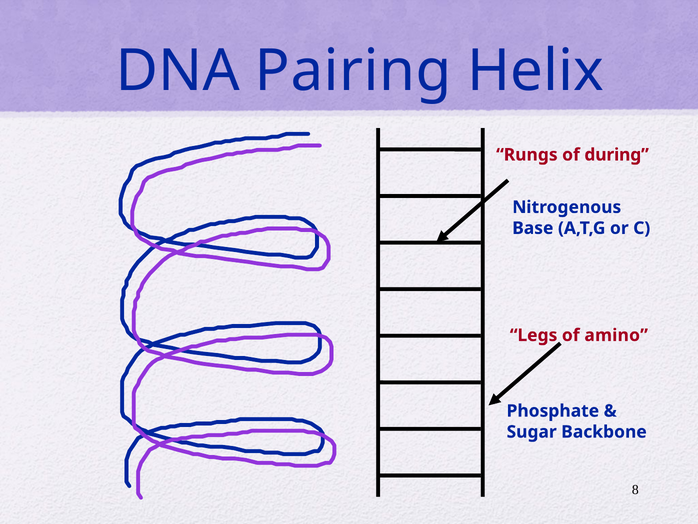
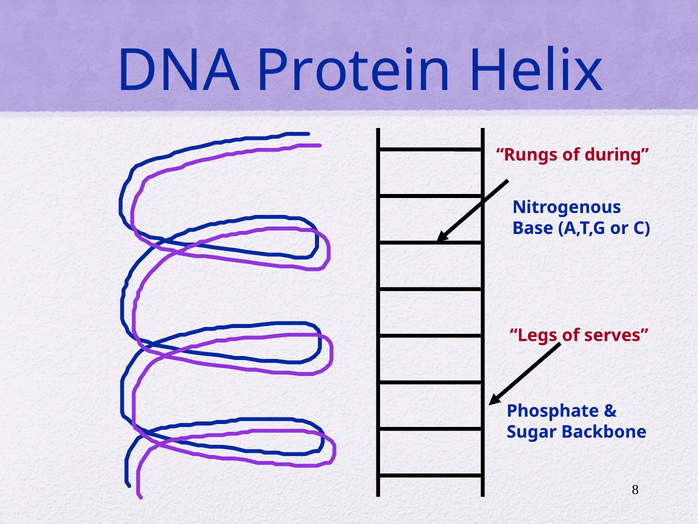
Pairing: Pairing -> Protein (354, 71)
amino: amino -> serves (616, 335)
